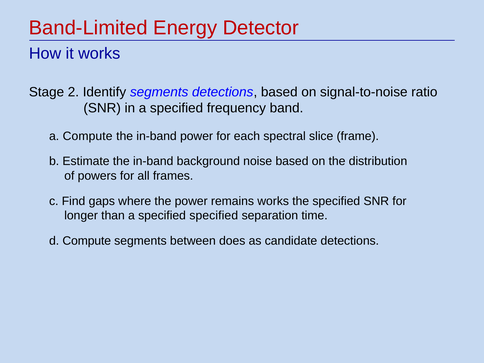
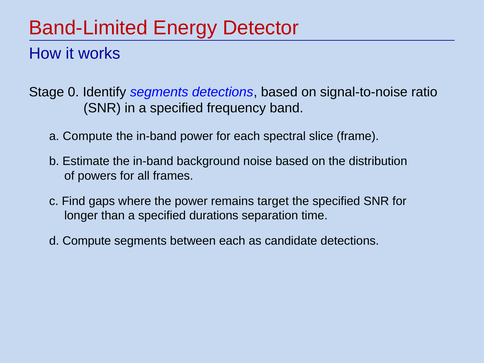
2: 2 -> 0 (73, 92)
remains works: works -> target (273, 201)
specified specified: specified -> durations (214, 216)
between does: does -> each (232, 241)
